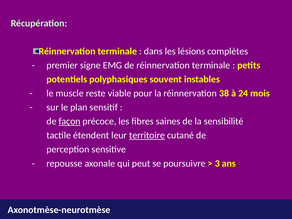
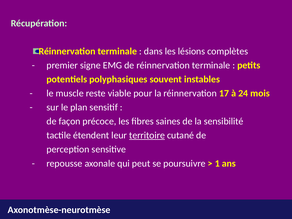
38: 38 -> 17 (224, 93)
façon underline: present -> none (70, 121)
3: 3 -> 1 (217, 163)
